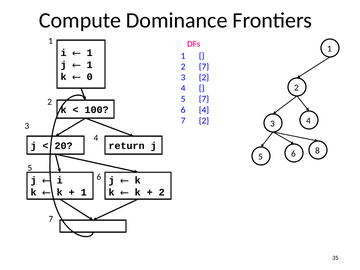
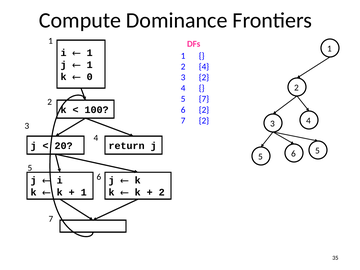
7: 7 -> 4 (204, 67)
6 4: 4 -> 2 (204, 110)
5 6 8: 8 -> 5 (317, 151)
